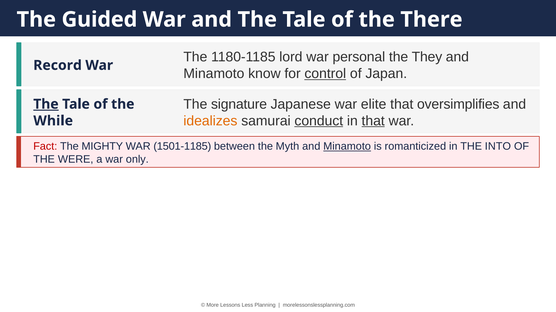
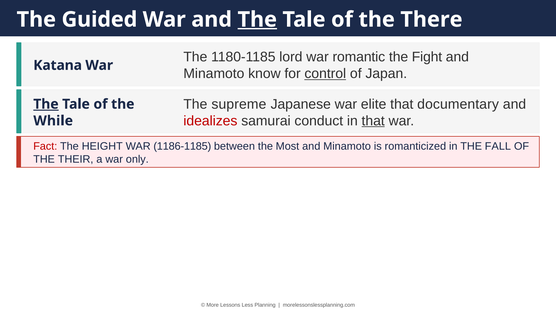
The underline: none -> present (257, 20)
personal: personal -> romantic (359, 57)
They: They -> Fight (427, 57)
Record: Record -> Katana (58, 65)
signature: signature -> supreme (239, 104)
oversimplifies: oversimplifies -> documentary (458, 104)
idealizes colour: orange -> red (210, 121)
conduct underline: present -> none (319, 121)
MIGHTY: MIGHTY -> HEIGHT (102, 147)
1501-1185: 1501-1185 -> 1186-1185 (182, 147)
Myth: Myth -> Most (287, 147)
Minamoto underline: present -> none (347, 147)
INTO: INTO -> FALL (498, 147)
WERE: WERE -> THEIR (76, 160)
